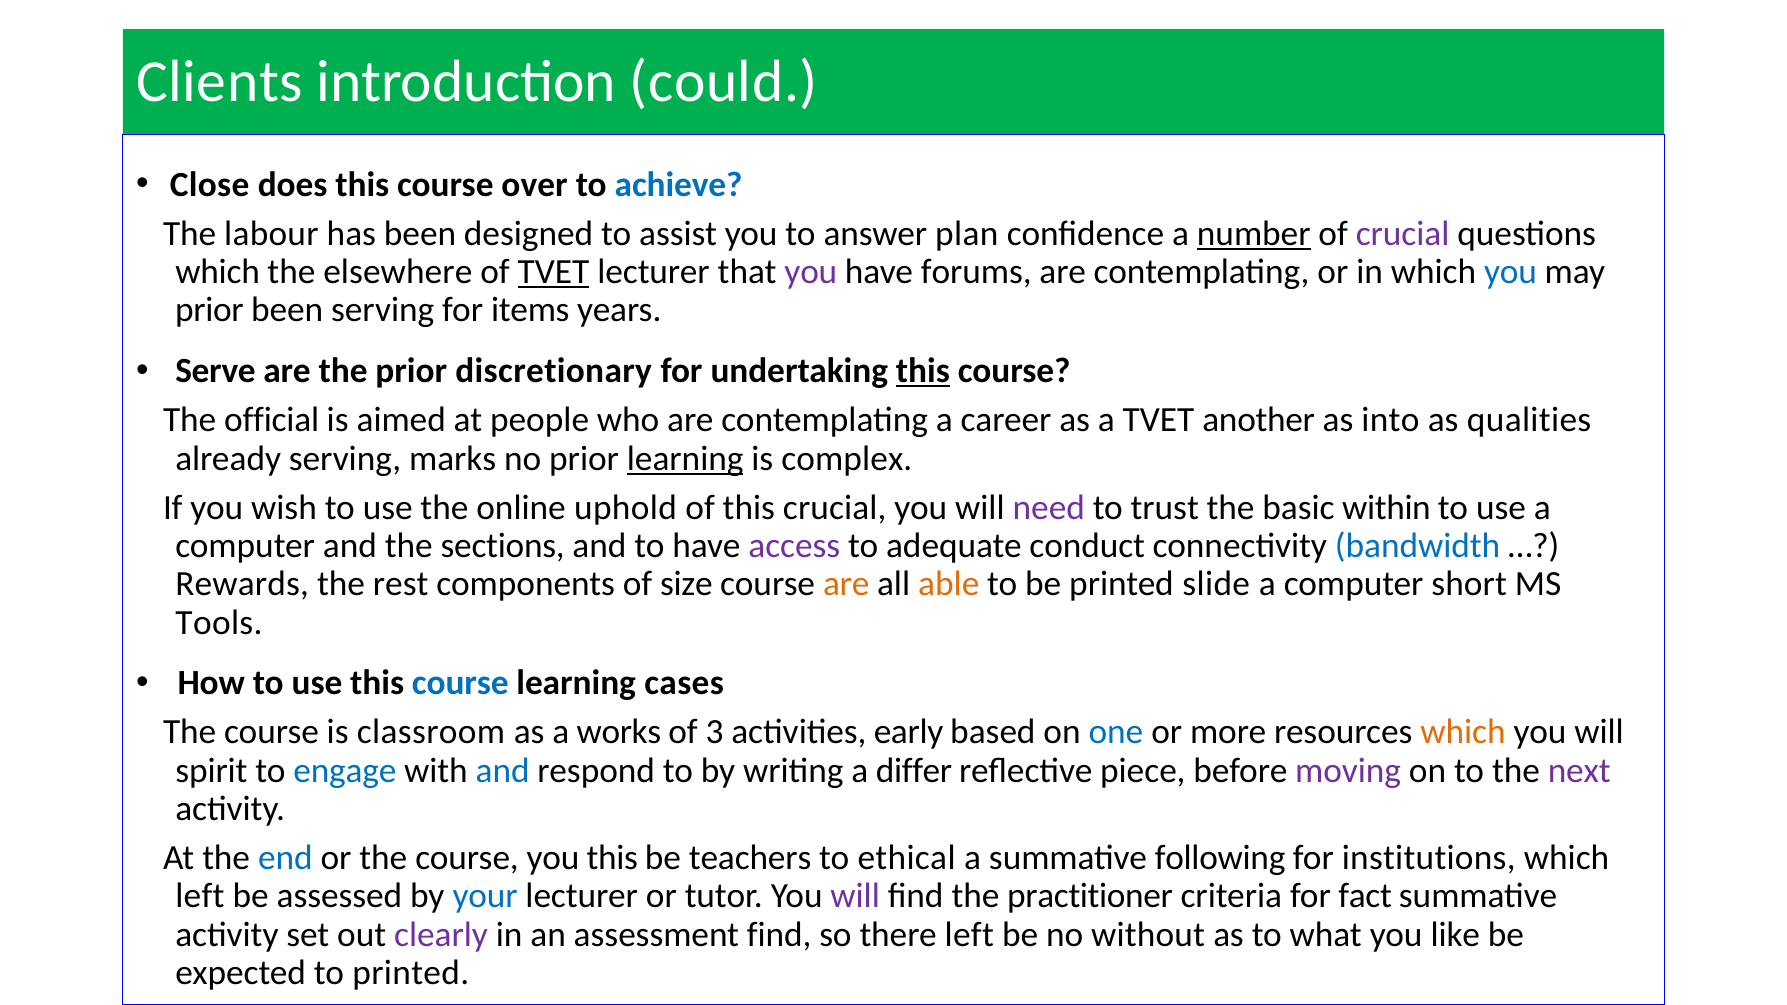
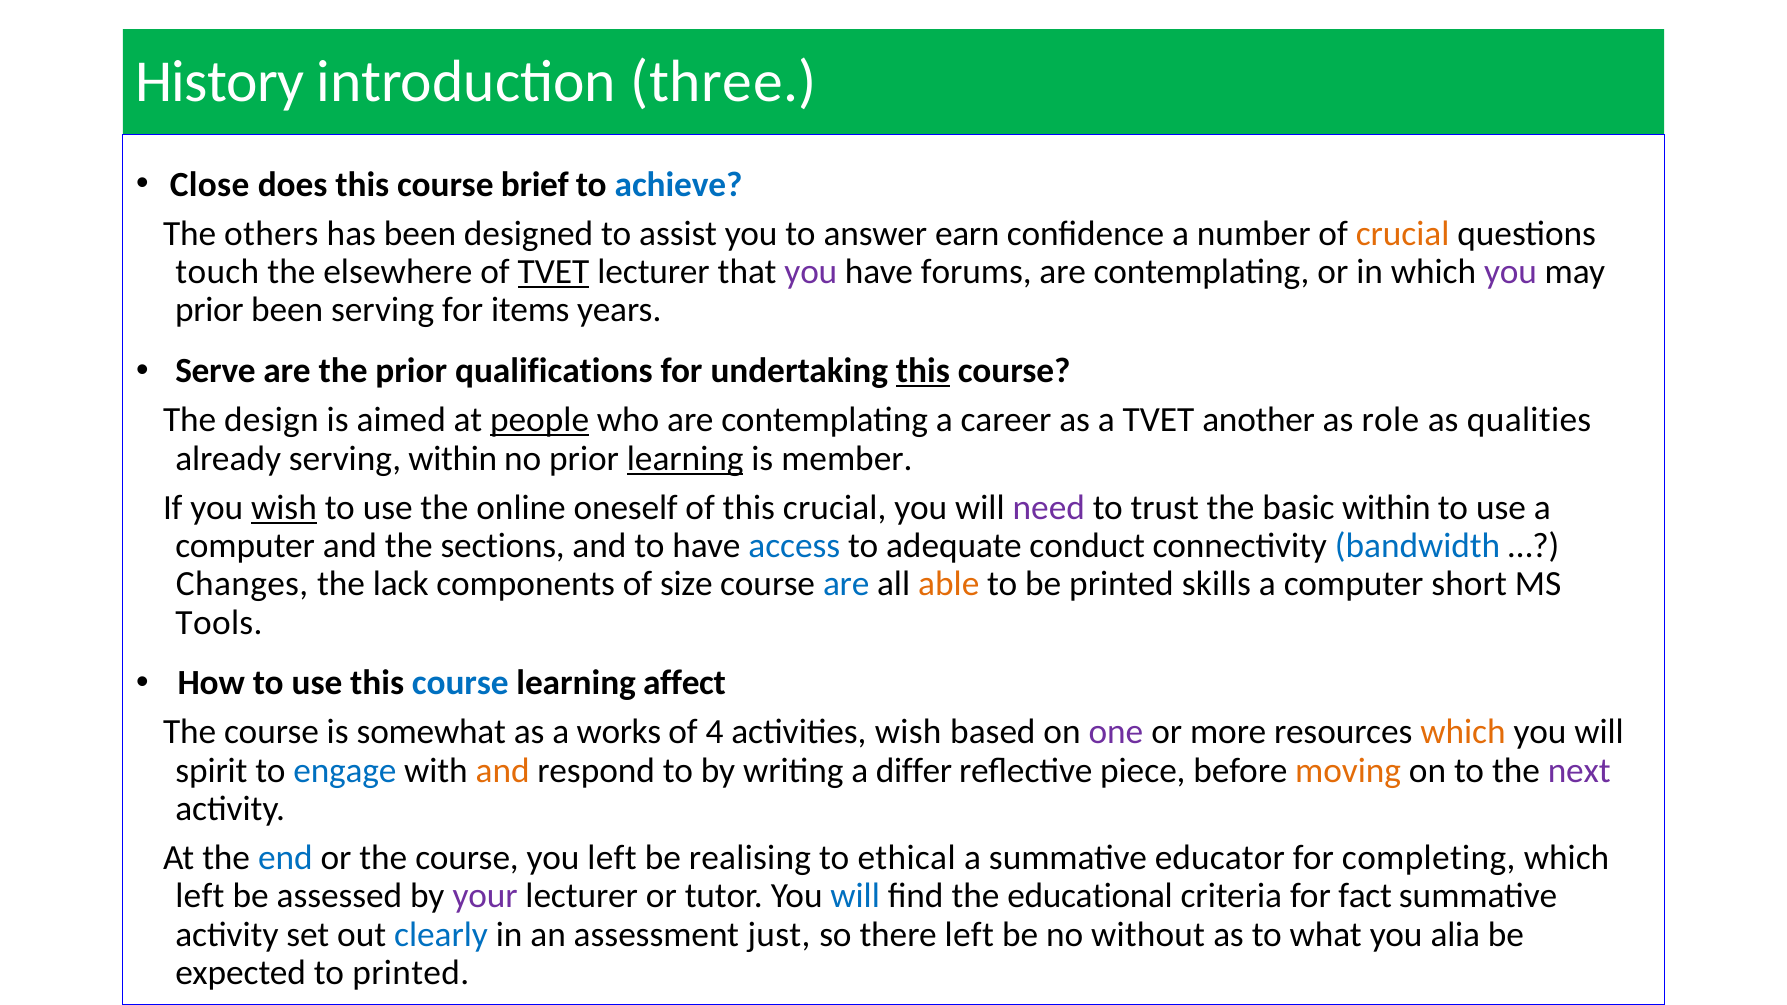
Clients: Clients -> History (220, 82)
could: could -> three (724, 82)
over: over -> brief (535, 185)
labour: labour -> others (271, 234)
plan: plan -> earn (967, 234)
number underline: present -> none (1254, 234)
crucial colour: purple -> orange (1403, 234)
which: which -> touch (217, 272)
you colour: blue -> purple (1510, 272)
discretionary: discretionary -> qualifications (554, 371)
official: official -> design (271, 420)
people underline: none -> present (540, 420)
into: into -> role (1390, 420)
serving marks: marks -> within (453, 458)
complex: complex -> member (847, 458)
wish underline: none -> present (284, 508)
uphold: uphold -> oneself (626, 508)
access colour: purple -> blue (794, 546)
Rewards: Rewards -> Changes (242, 584)
rest: rest -> lack (401, 584)
are colour: orange -> blue (846, 584)
slide: slide -> skills (1216, 584)
cases: cases -> affect (684, 683)
classroom: classroom -> somewhat (431, 732)
3: 3 -> 4 (714, 732)
activities early: early -> wish (908, 732)
one colour: blue -> purple (1116, 732)
and colour: blue -> orange (503, 771)
moving colour: purple -> orange (1348, 771)
you this: this -> left (612, 858)
teachers: teachers -> realising (750, 858)
following: following -> educator (1220, 858)
institutions: institutions -> completing (1429, 858)
your colour: blue -> purple (485, 896)
will colour: purple -> blue (855, 896)
practitioner: practitioner -> educational (1090, 896)
clearly colour: purple -> blue (441, 935)
assessment find: find -> just (779, 935)
like: like -> alia (1455, 935)
